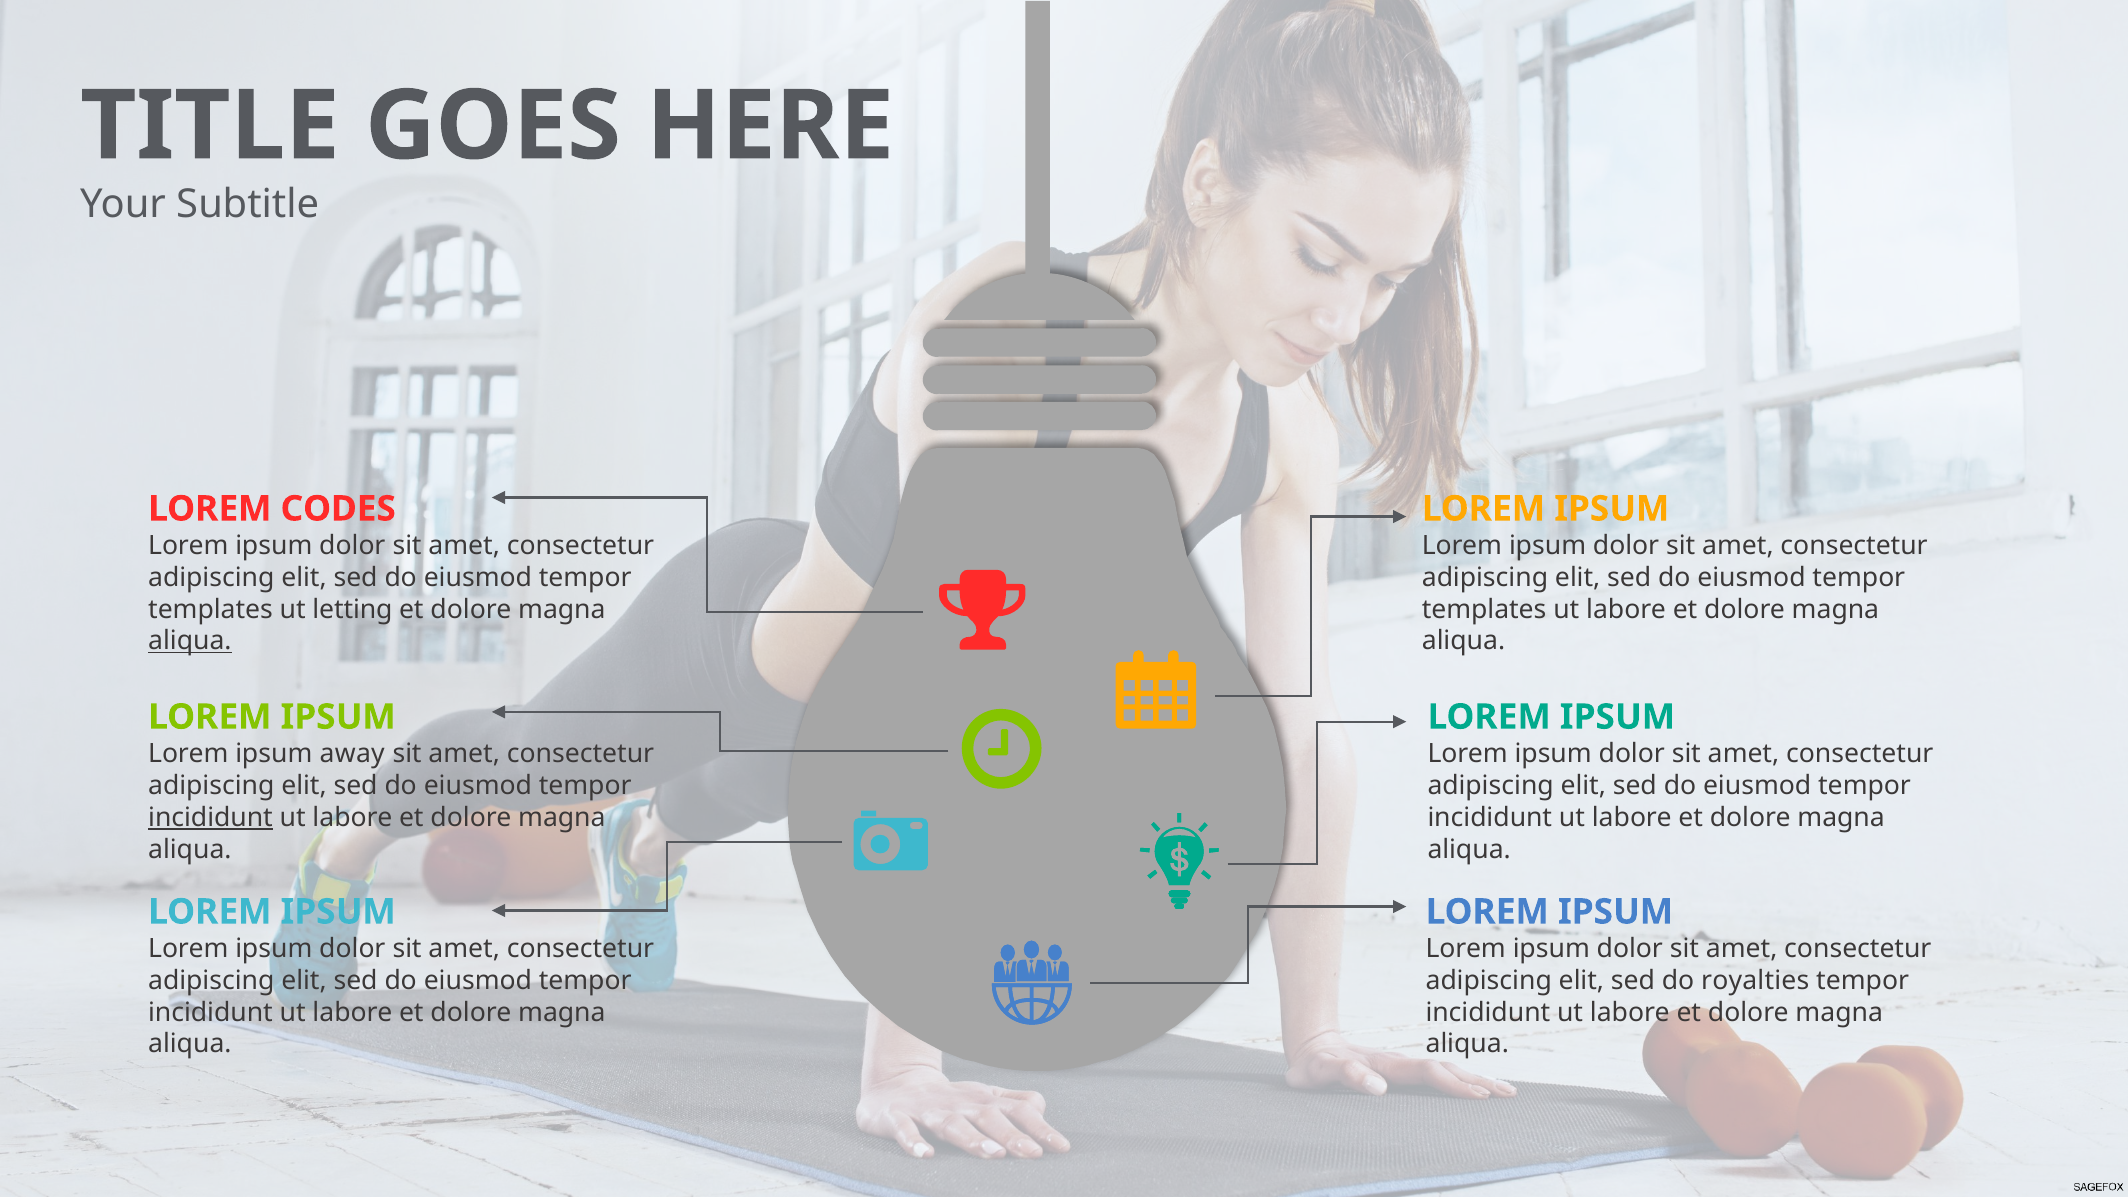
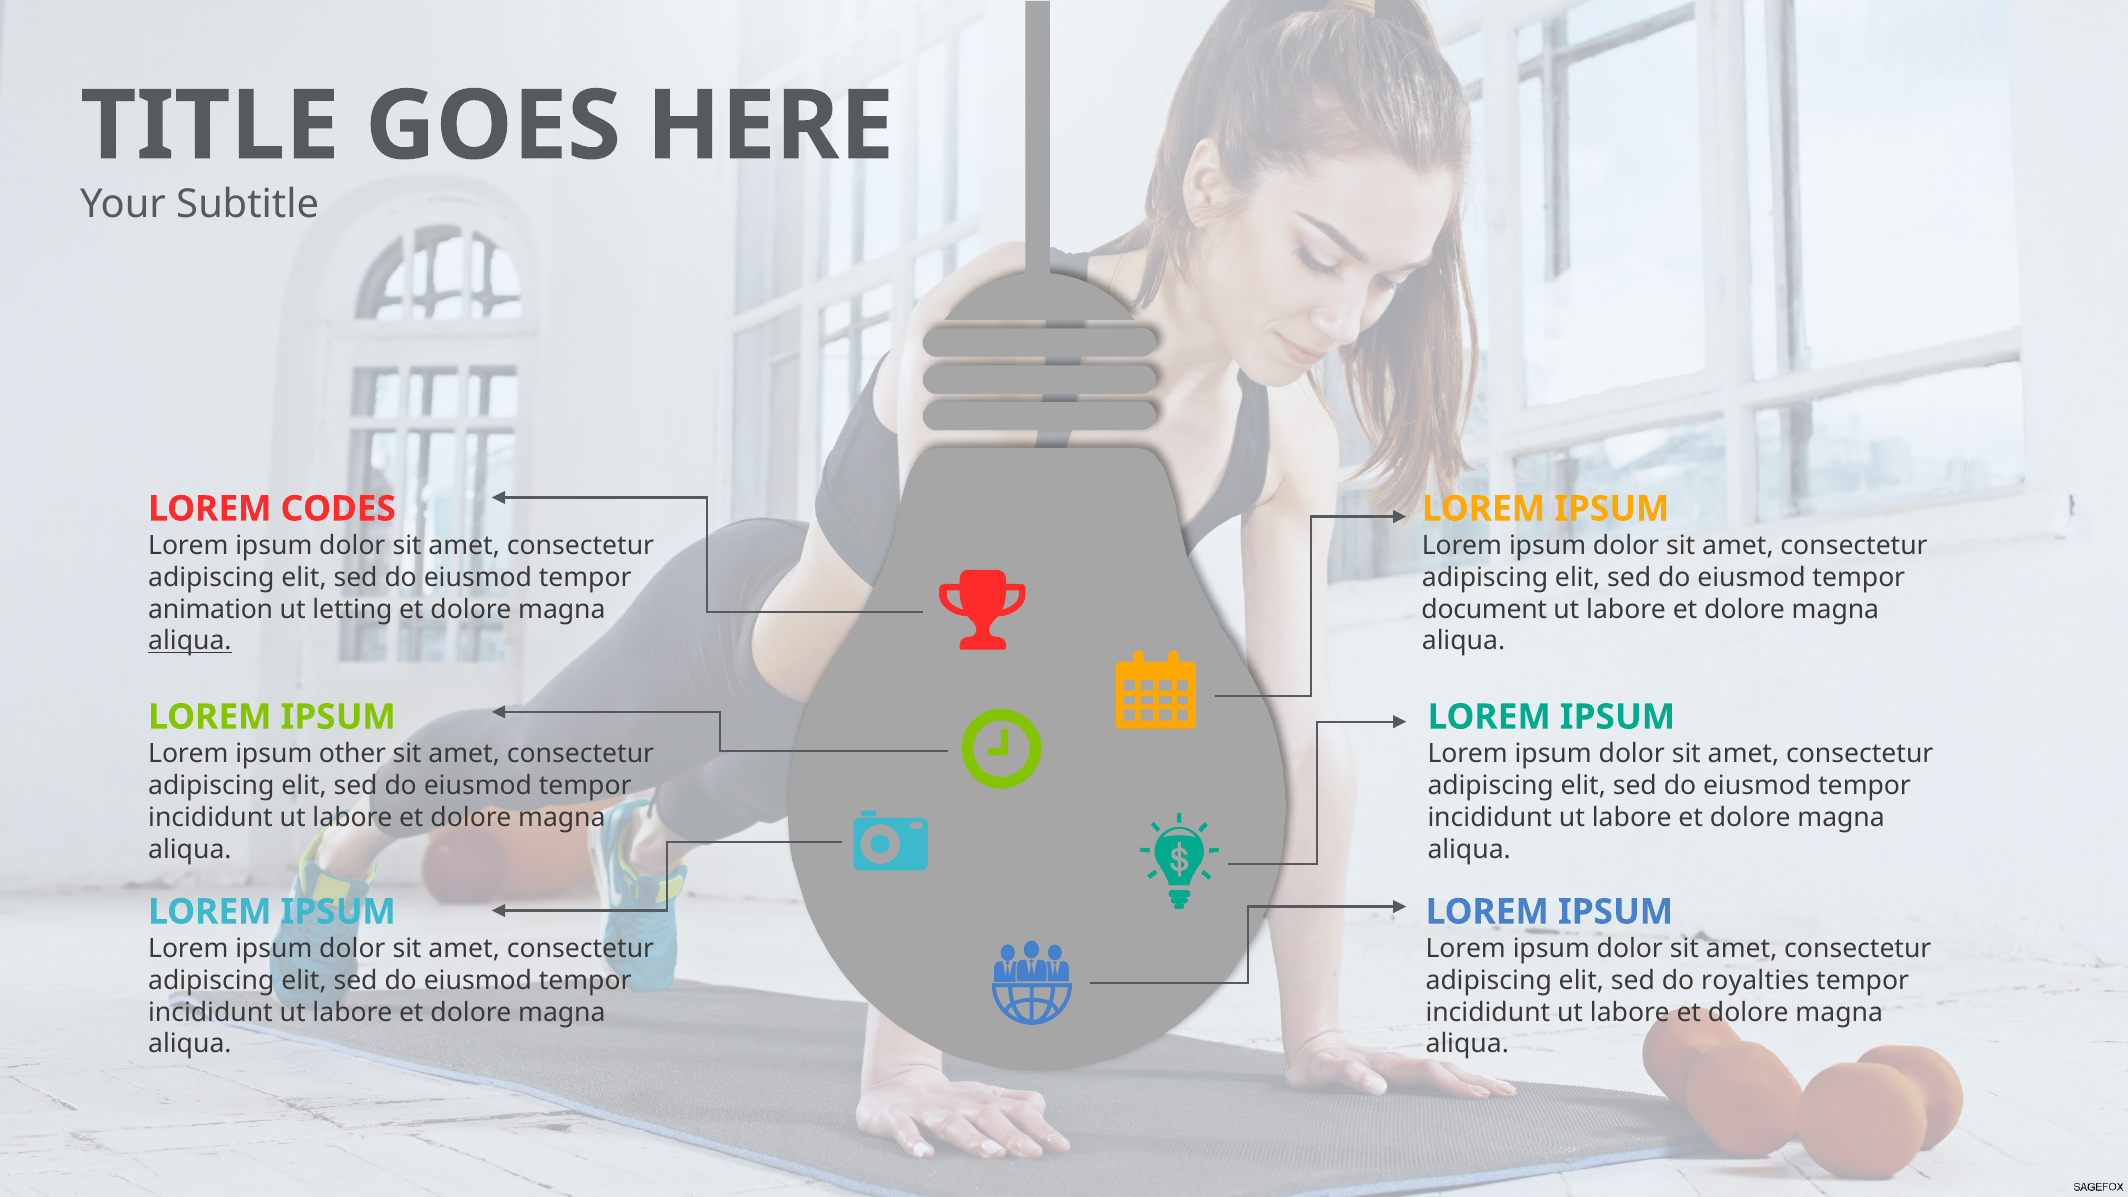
templates: templates -> animation (211, 609)
templates: templates -> document (1484, 609)
away: away -> other (352, 754)
incididunt underline: present -> none (210, 817)
